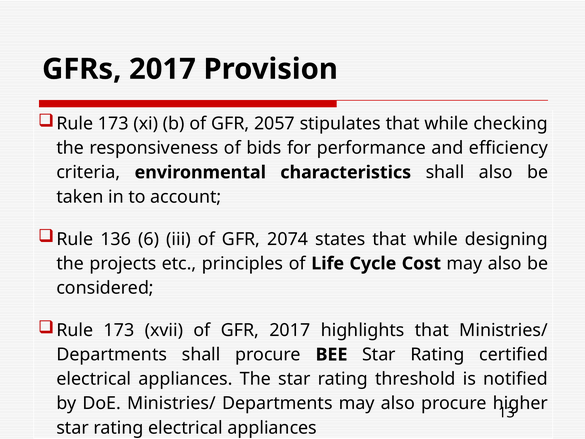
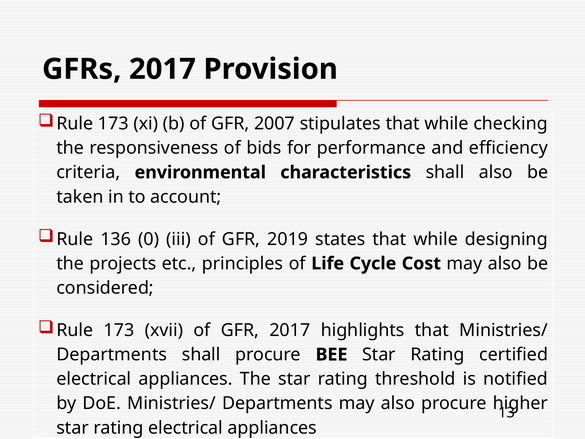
2057: 2057 -> 2007 (274, 124)
6: 6 -> 0 (149, 239)
2074: 2074 -> 2019 (288, 239)
